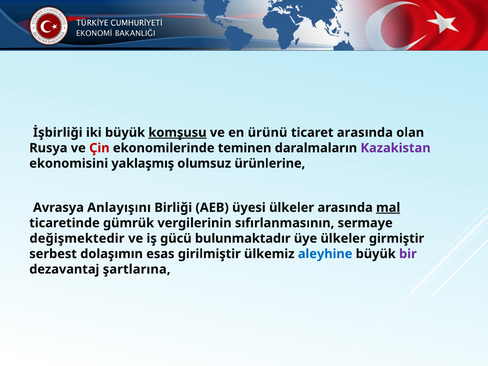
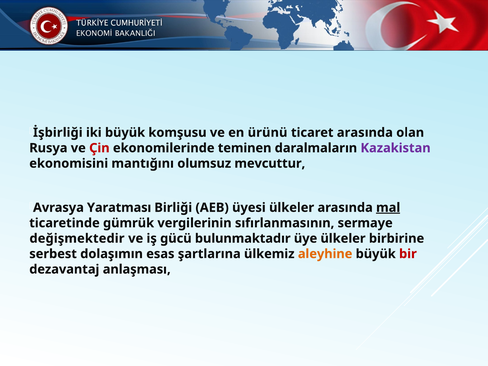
komşusu underline: present -> none (177, 133)
yaklaşmış: yaklaşmış -> mantığını (143, 163)
ürünlerine: ürünlerine -> mevcuttur (270, 163)
Anlayışını: Anlayışını -> Yaratması (119, 208)
girmiştir: girmiştir -> birbirine (397, 238)
girilmiştir: girilmiştir -> şartlarına (209, 254)
aleyhine colour: blue -> orange (325, 254)
bir colour: purple -> red (408, 254)
şartlarına: şartlarına -> anlaşması (137, 269)
